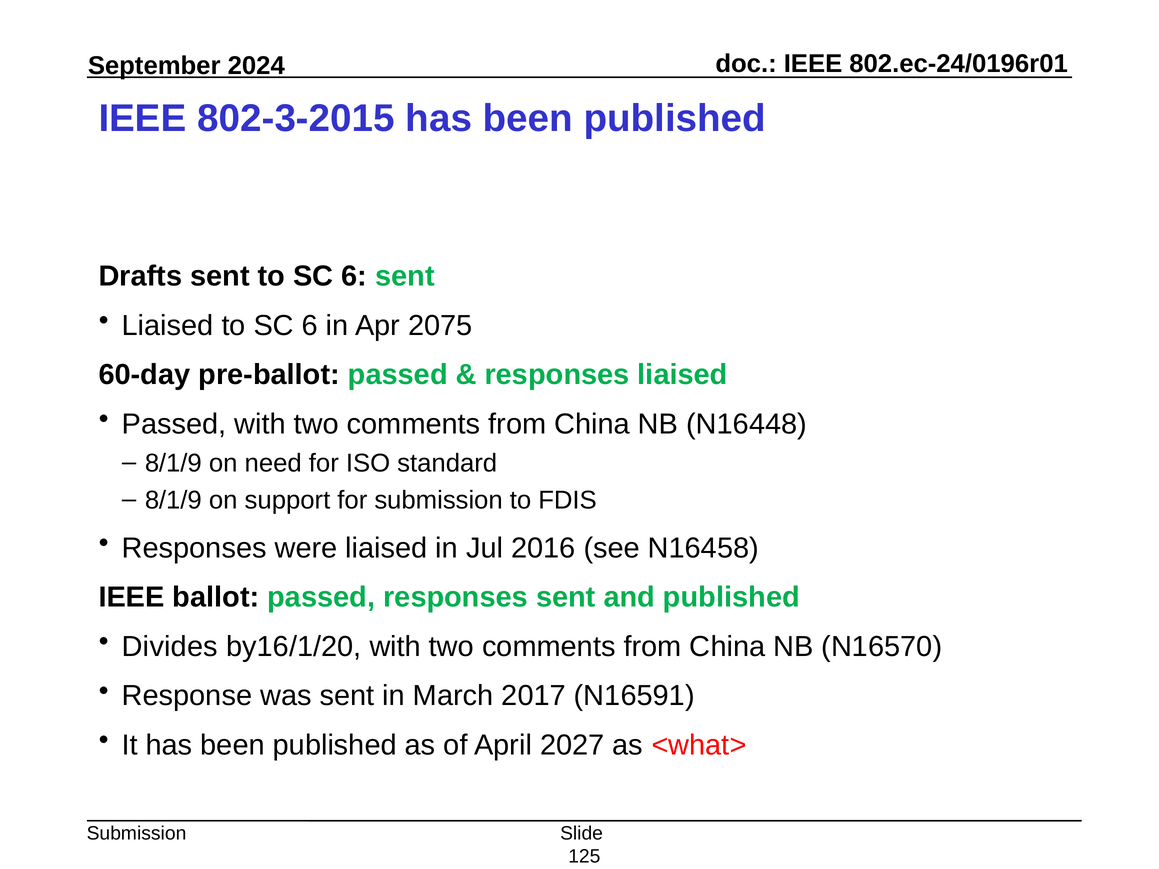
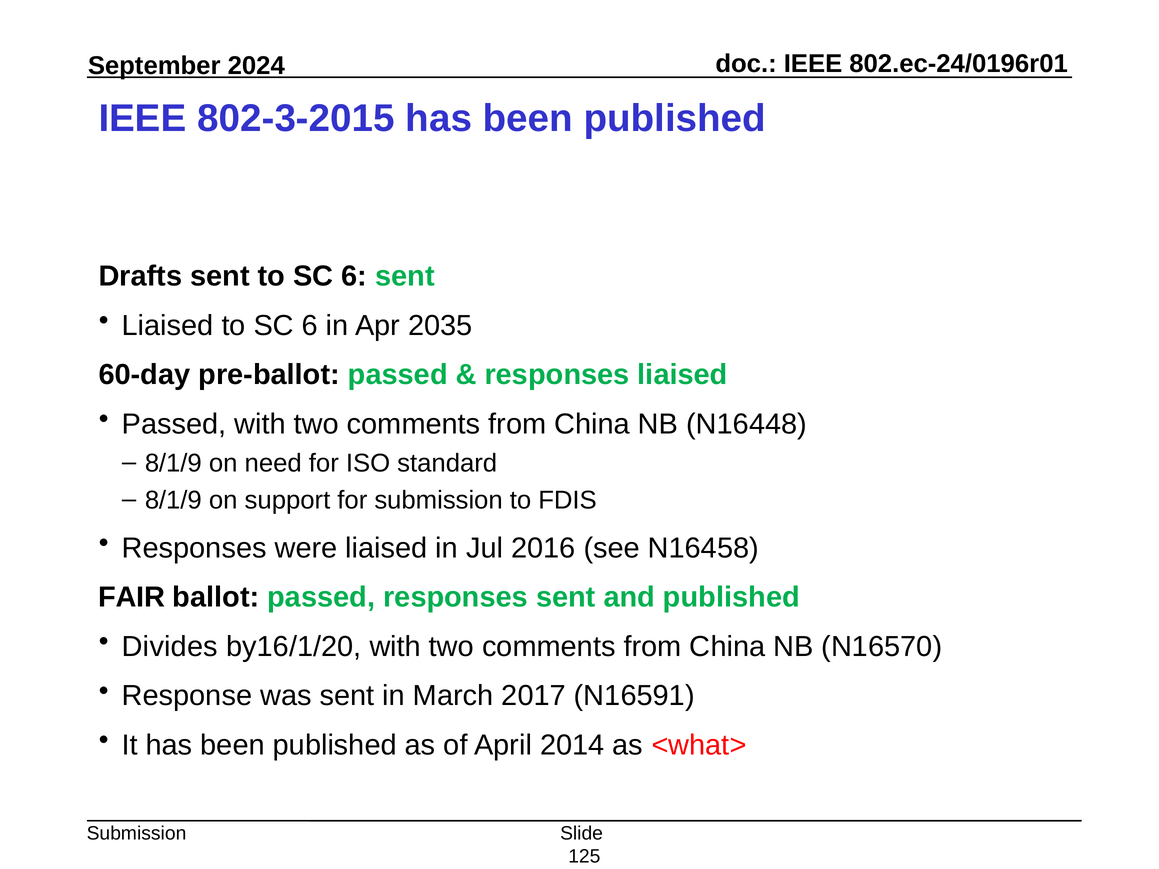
2075: 2075 -> 2035 (440, 326)
IEEE: IEEE -> FAIR (132, 597)
2027: 2027 -> 2014 (572, 745)
